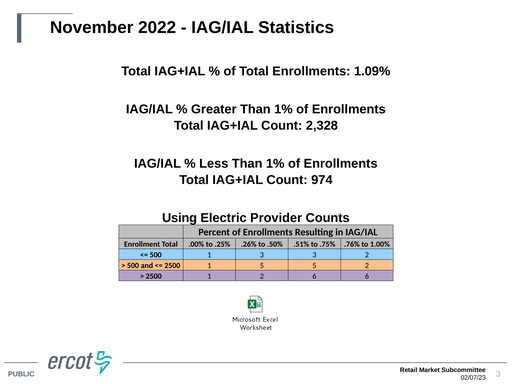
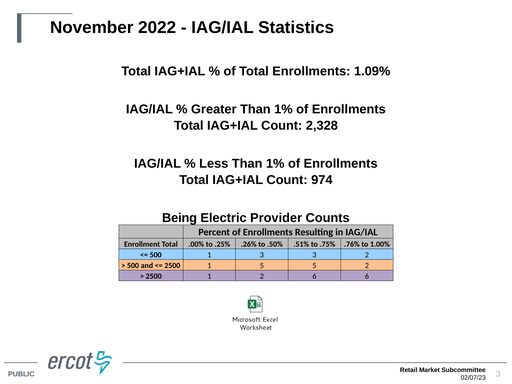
Using: Using -> Being (180, 218)
